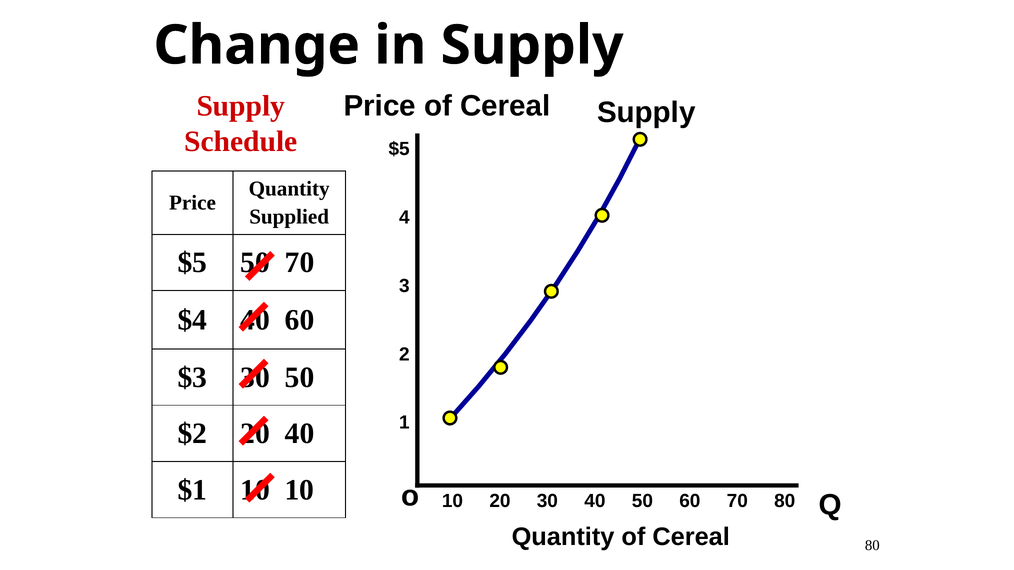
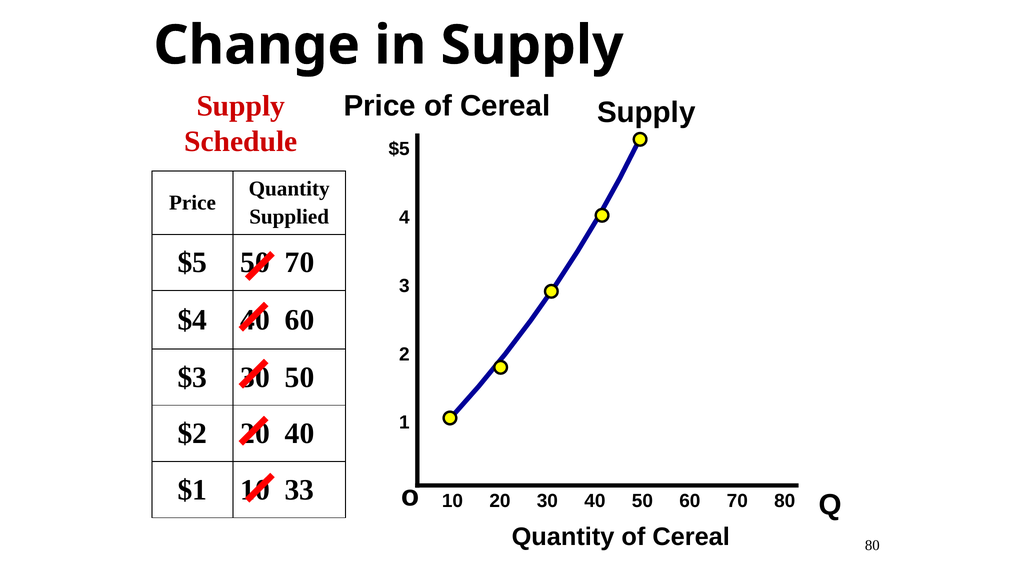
10: 10 -> 33 (299, 490)
